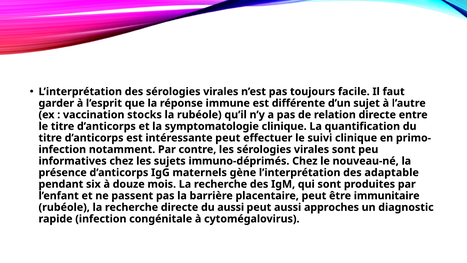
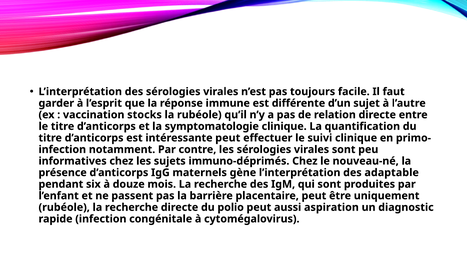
immunitaire: immunitaire -> uniquement (387, 196)
du aussi: aussi -> polio (231, 207)
approches: approches -> aspiration (331, 207)
